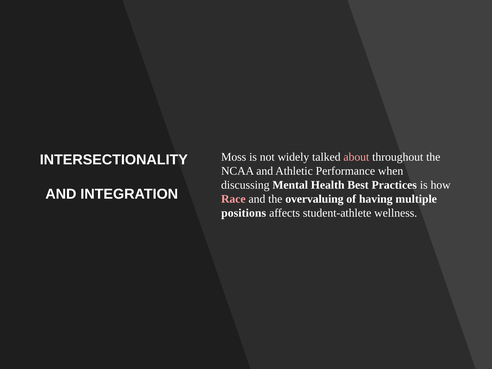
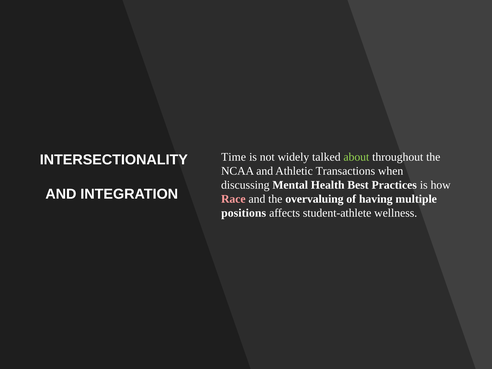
Moss: Moss -> Time (234, 157)
about colour: pink -> light green (356, 157)
Performance: Performance -> Transactions (345, 171)
